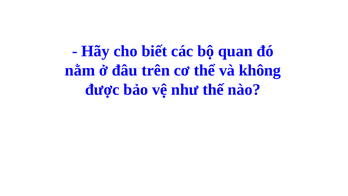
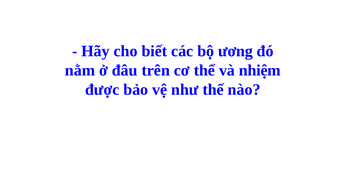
quan: quan -> ương (235, 51)
không: không -> nhiệm (260, 70)
